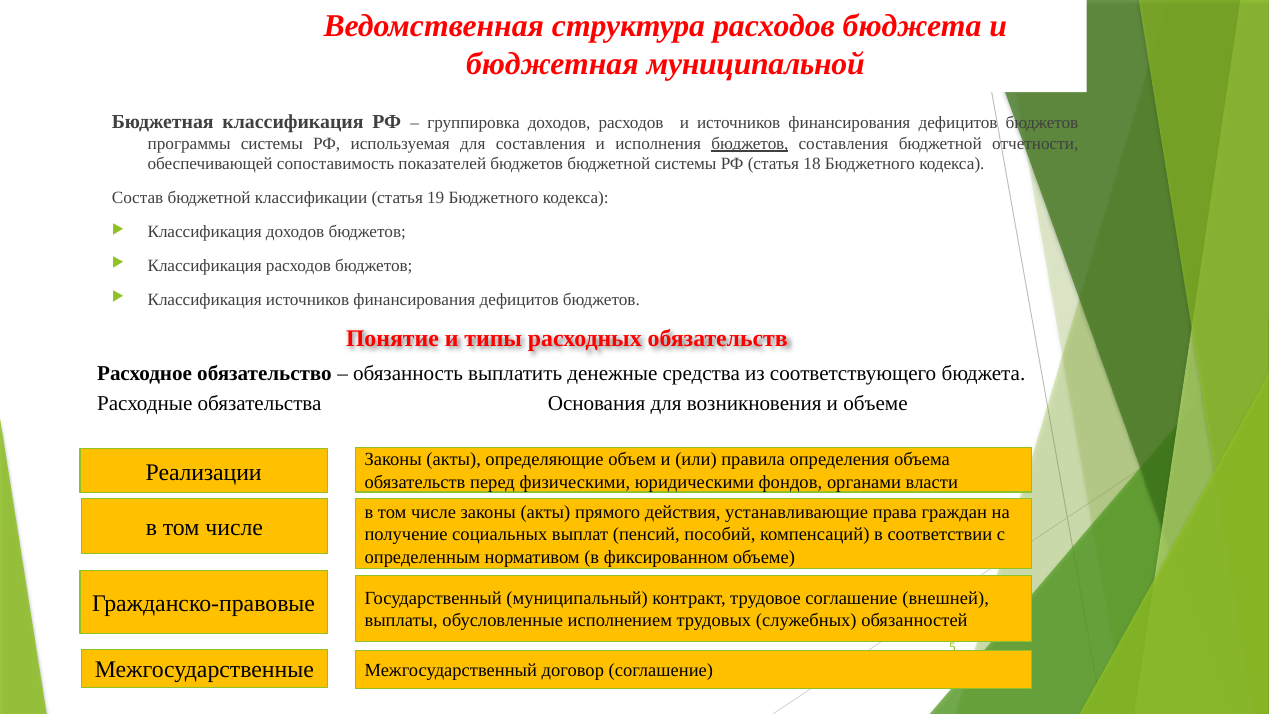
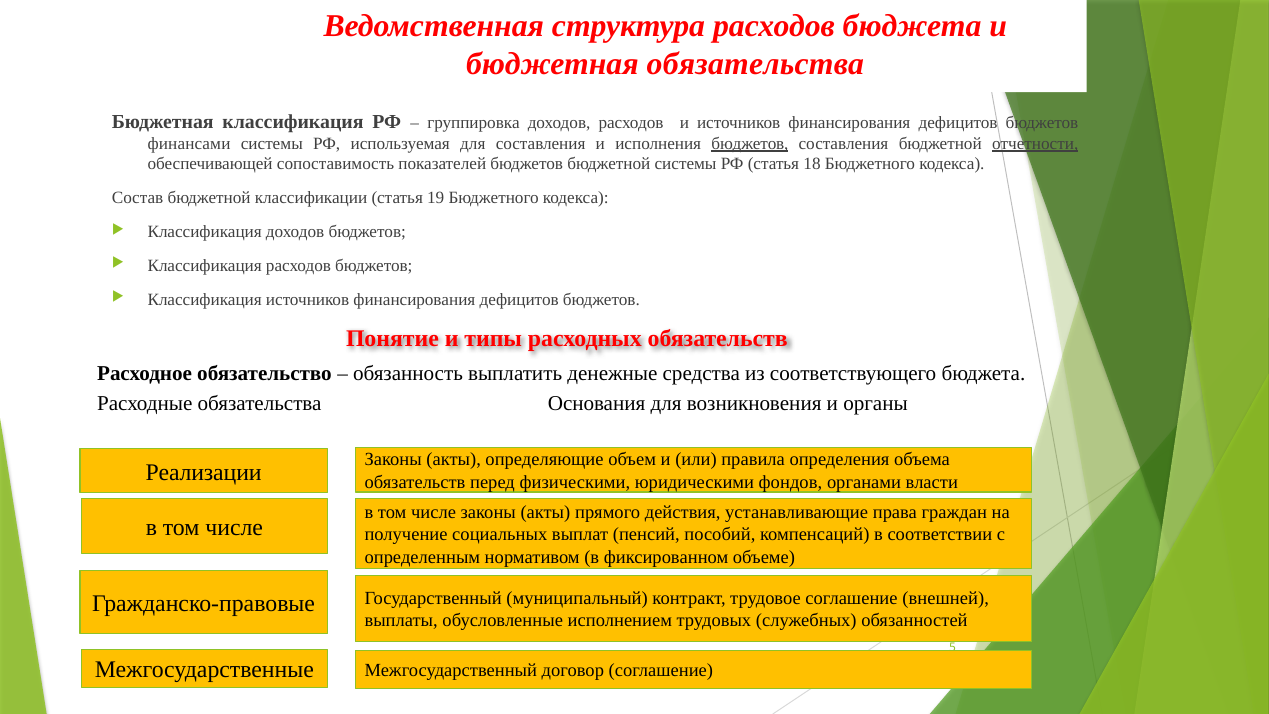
бюджетная муниципальной: муниципальной -> обязательства (755, 64)
программы: программы -> финансами (189, 144)
отчетности underline: none -> present (1035, 144)
и объеме: объеме -> органы (876, 403)
